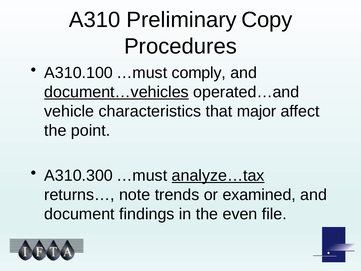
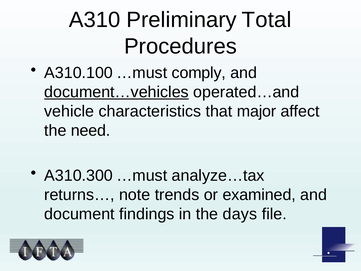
Copy: Copy -> Total (267, 20)
point: point -> need (91, 130)
analyze…tax underline: present -> none (218, 175)
even: even -> days (240, 214)
